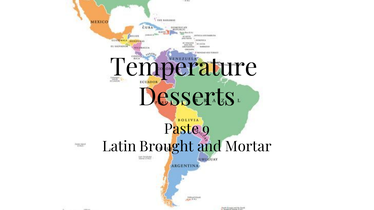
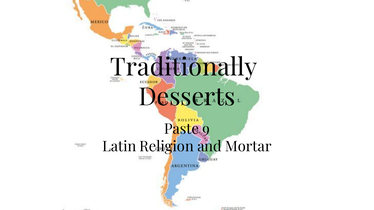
Temperature: Temperature -> Traditionally (184, 68)
Brought: Brought -> Religion (167, 147)
